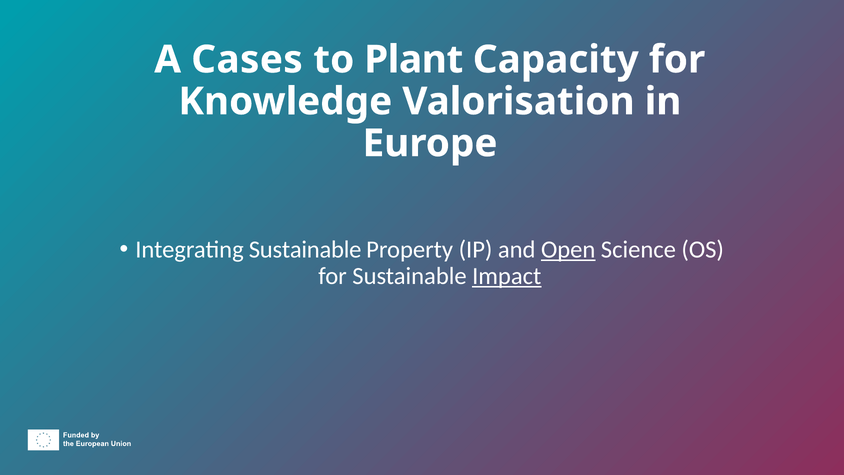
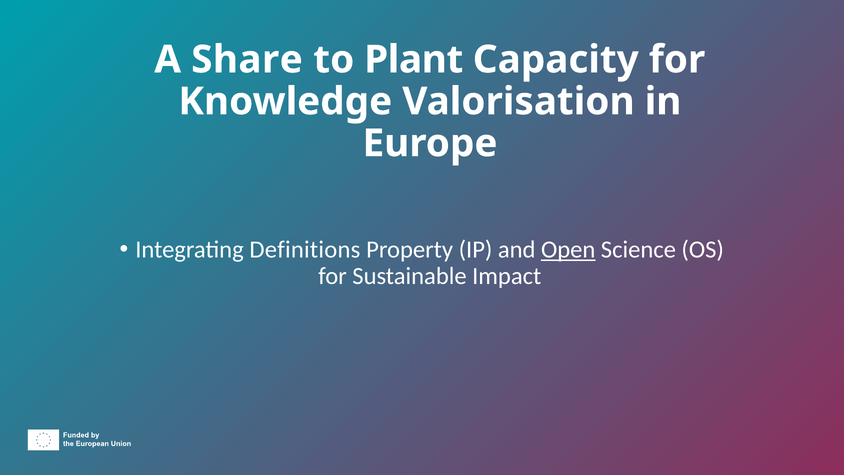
Cases: Cases -> Share (247, 60)
Integrating Sustainable: Sustainable -> Definitions (305, 249)
Impact underline: present -> none (507, 276)
